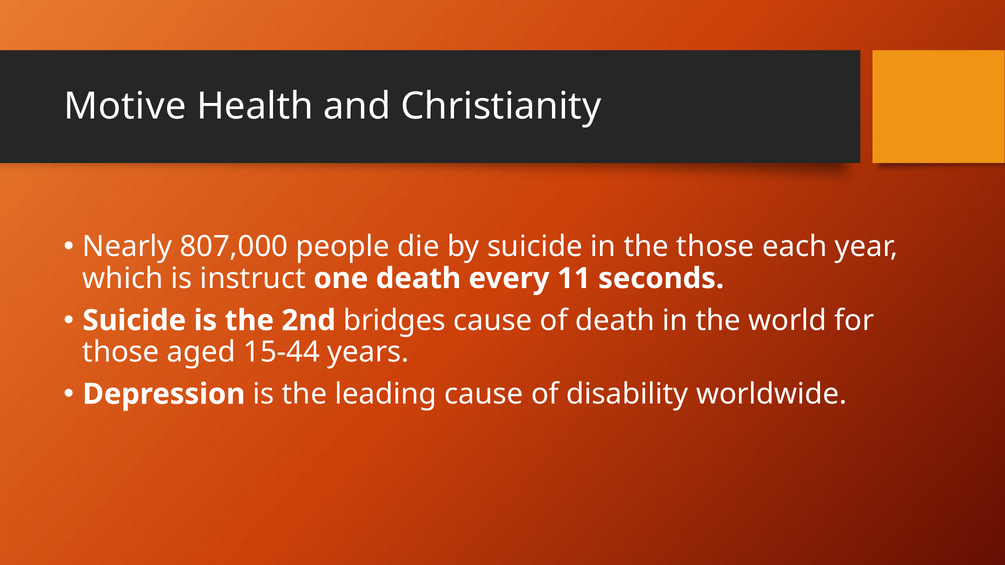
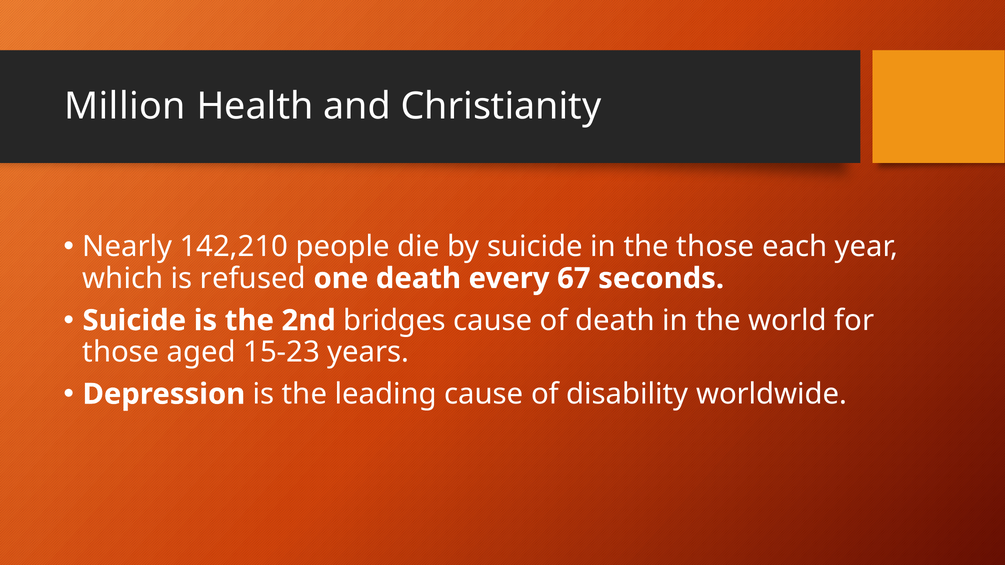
Motive: Motive -> Million (125, 106)
807,000: 807,000 -> 142,210 (234, 247)
instruct: instruct -> refused (253, 279)
11: 11 -> 67 (574, 279)
15-44: 15-44 -> 15-23 (282, 352)
